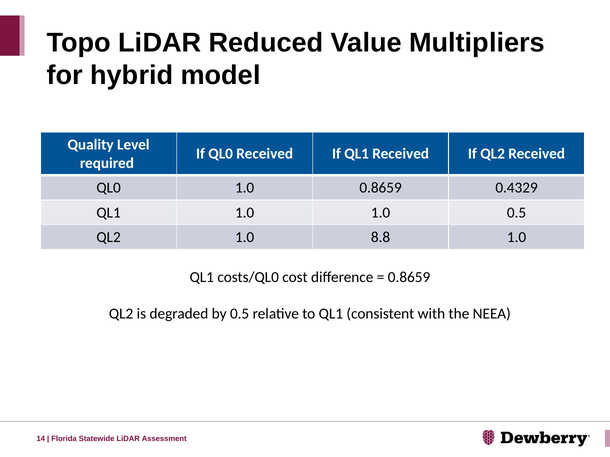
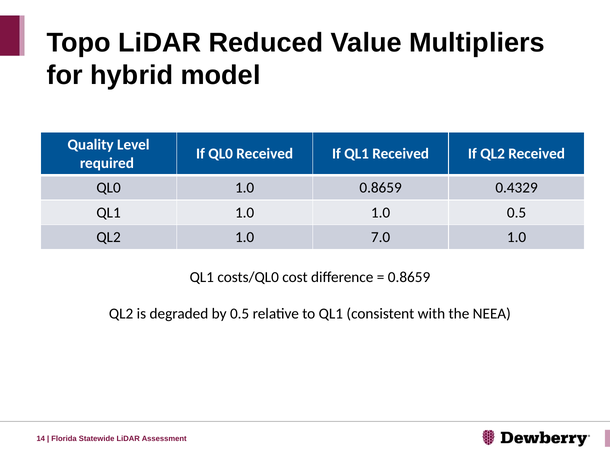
8.8: 8.8 -> 7.0 (381, 238)
